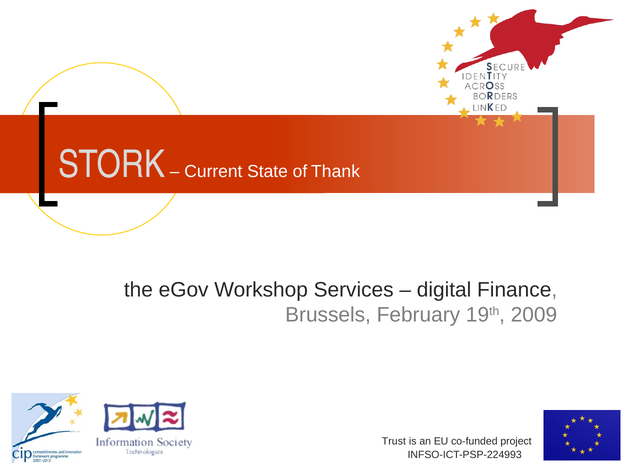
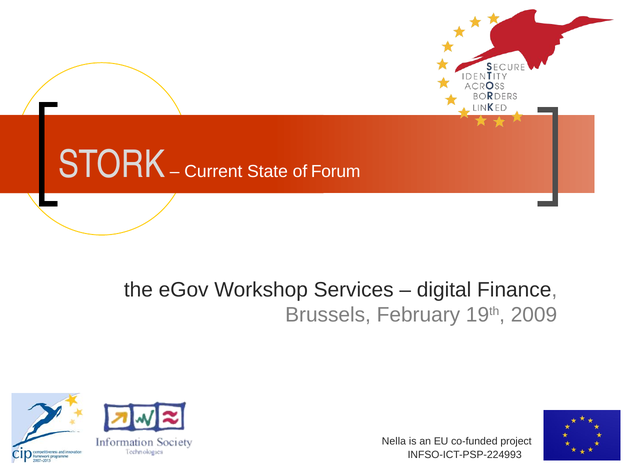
Thank: Thank -> Forum (336, 171)
Trust: Trust -> Nella (394, 441)
